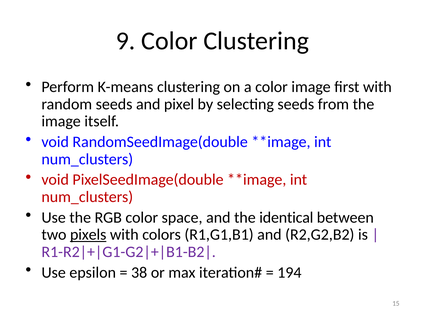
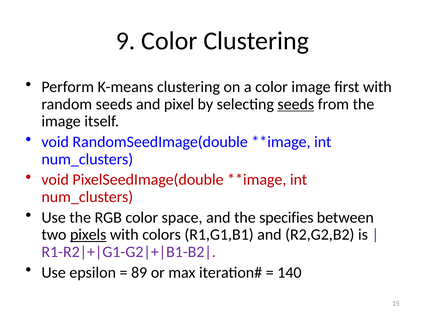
seeds underline: none -> present (296, 104)
identical: identical -> specifies (286, 218)
38: 38 -> 89 (139, 273)
194: 194 -> 140 (289, 273)
